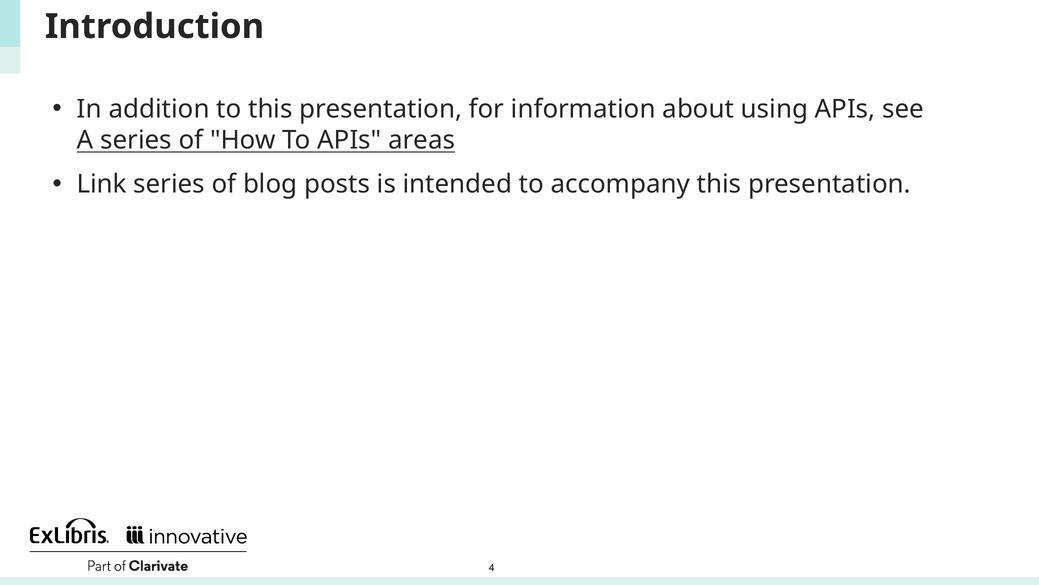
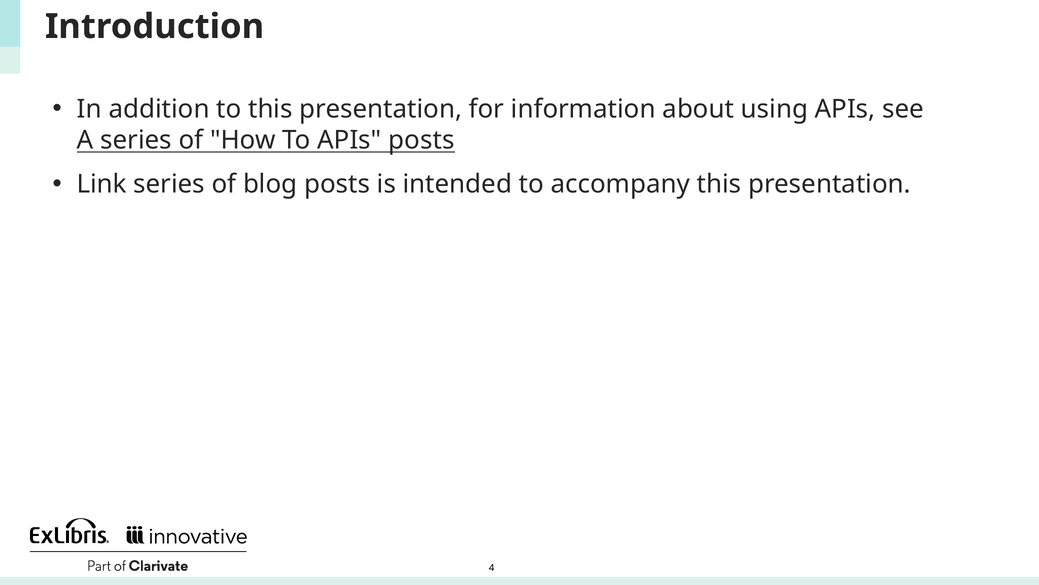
APIs areas: areas -> posts (422, 140)
